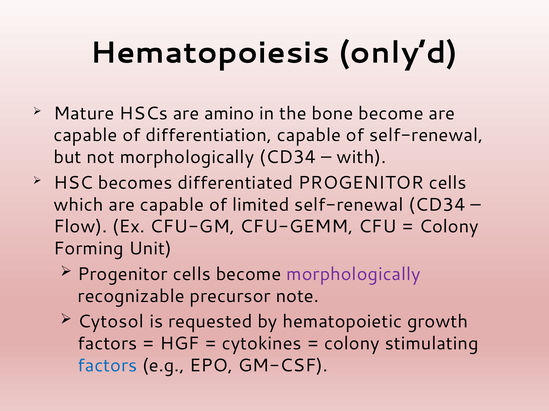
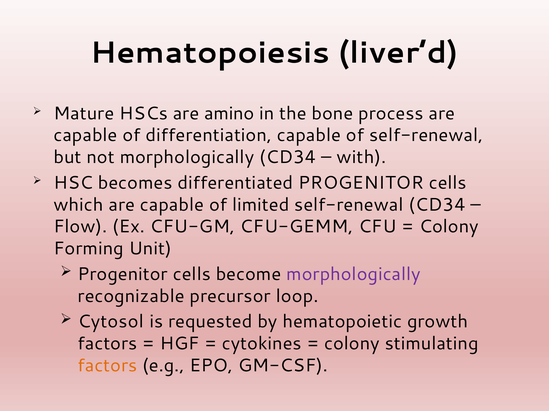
only’d: only’d -> liver’d (398, 53)
bone become: become -> process (391, 114)
note: note -> loop (297, 297)
factors colour: blue -> orange (107, 366)
